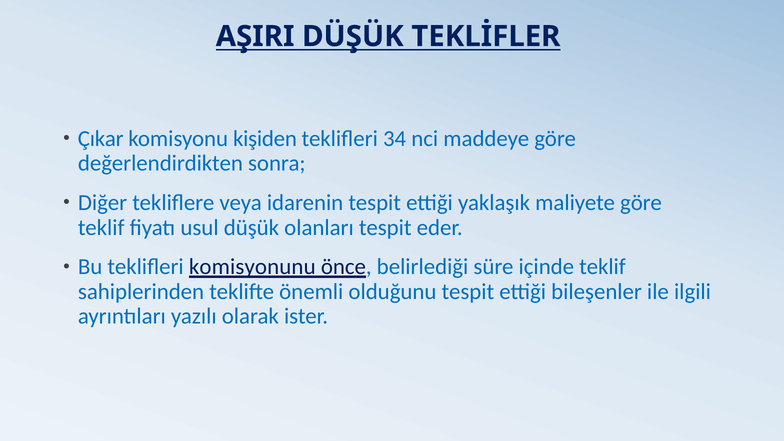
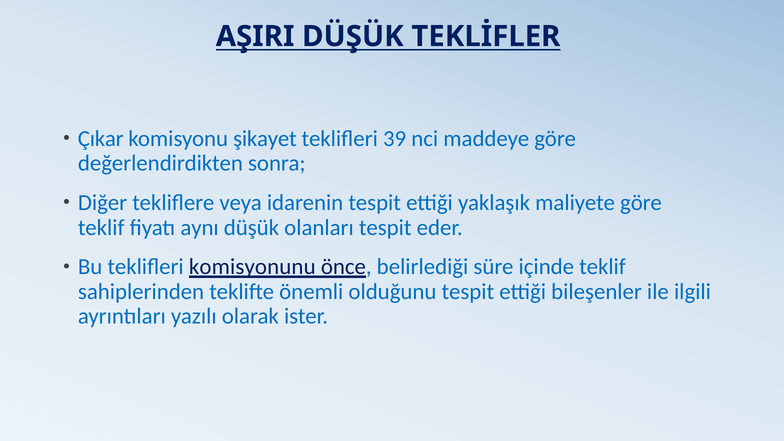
kişiden: kişiden -> şikayet (265, 139)
34: 34 -> 39 (395, 139)
usul: usul -> aynı (200, 228)
